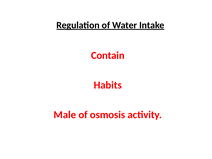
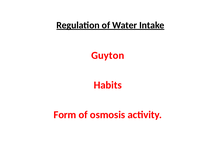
Contain: Contain -> Guyton (108, 55)
Male: Male -> Form (65, 115)
